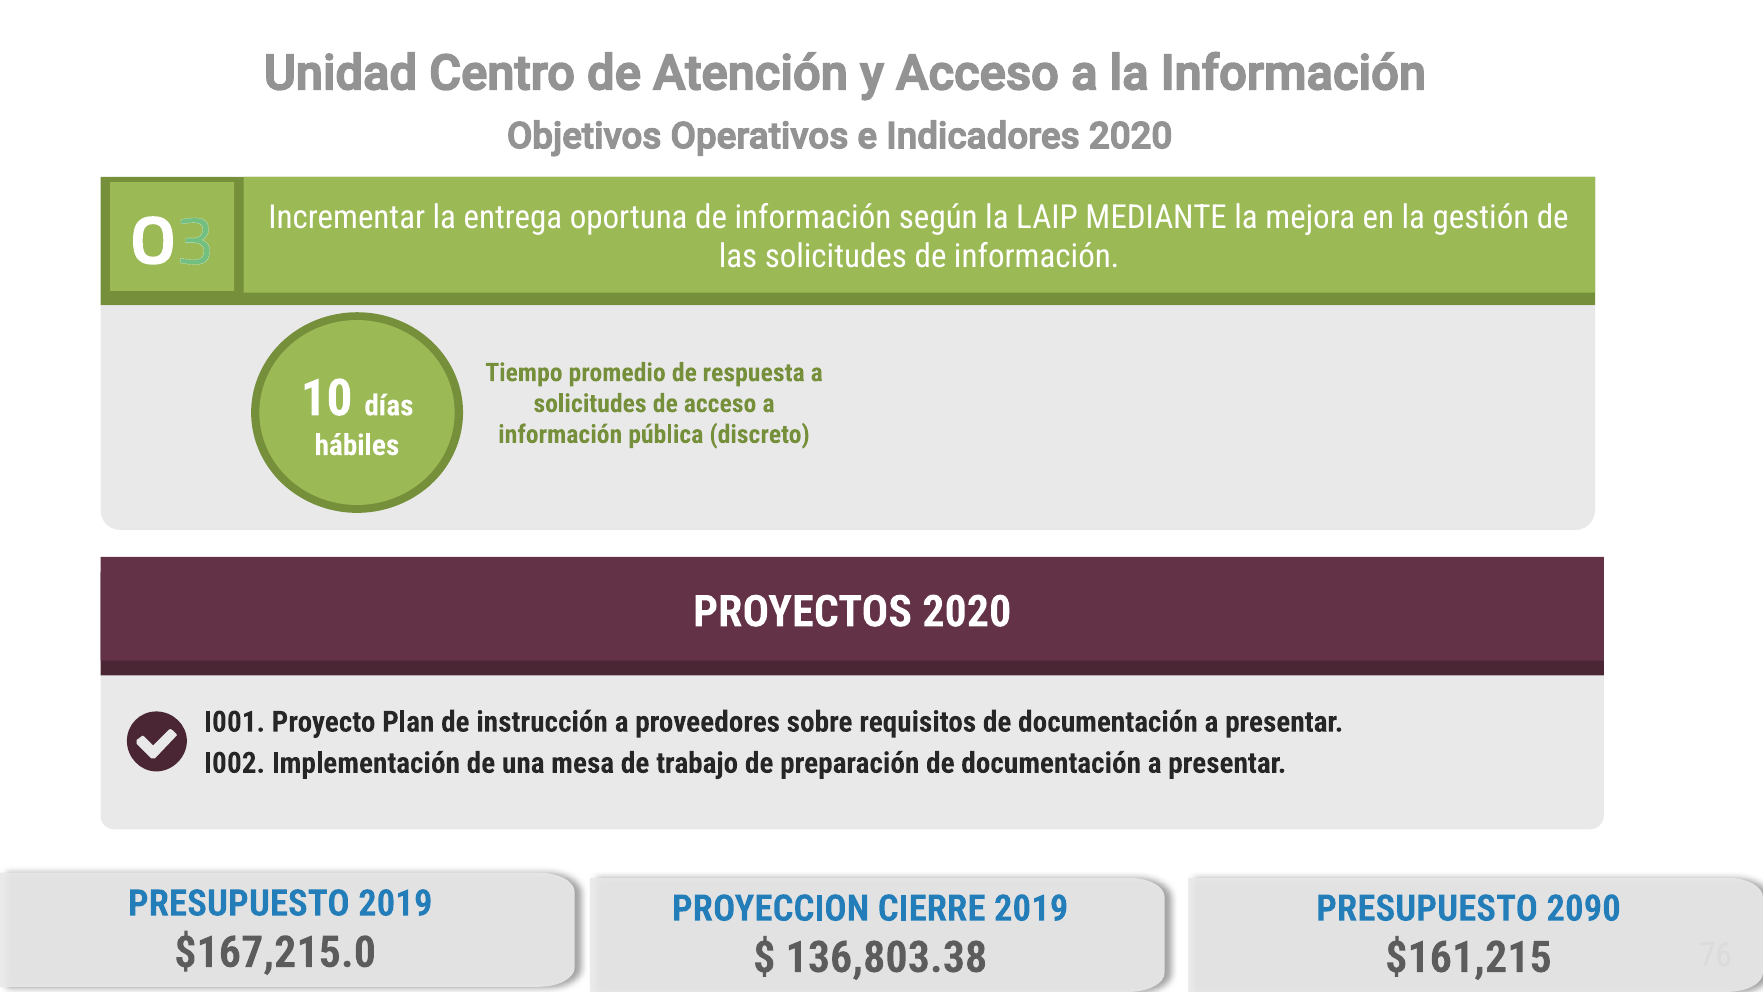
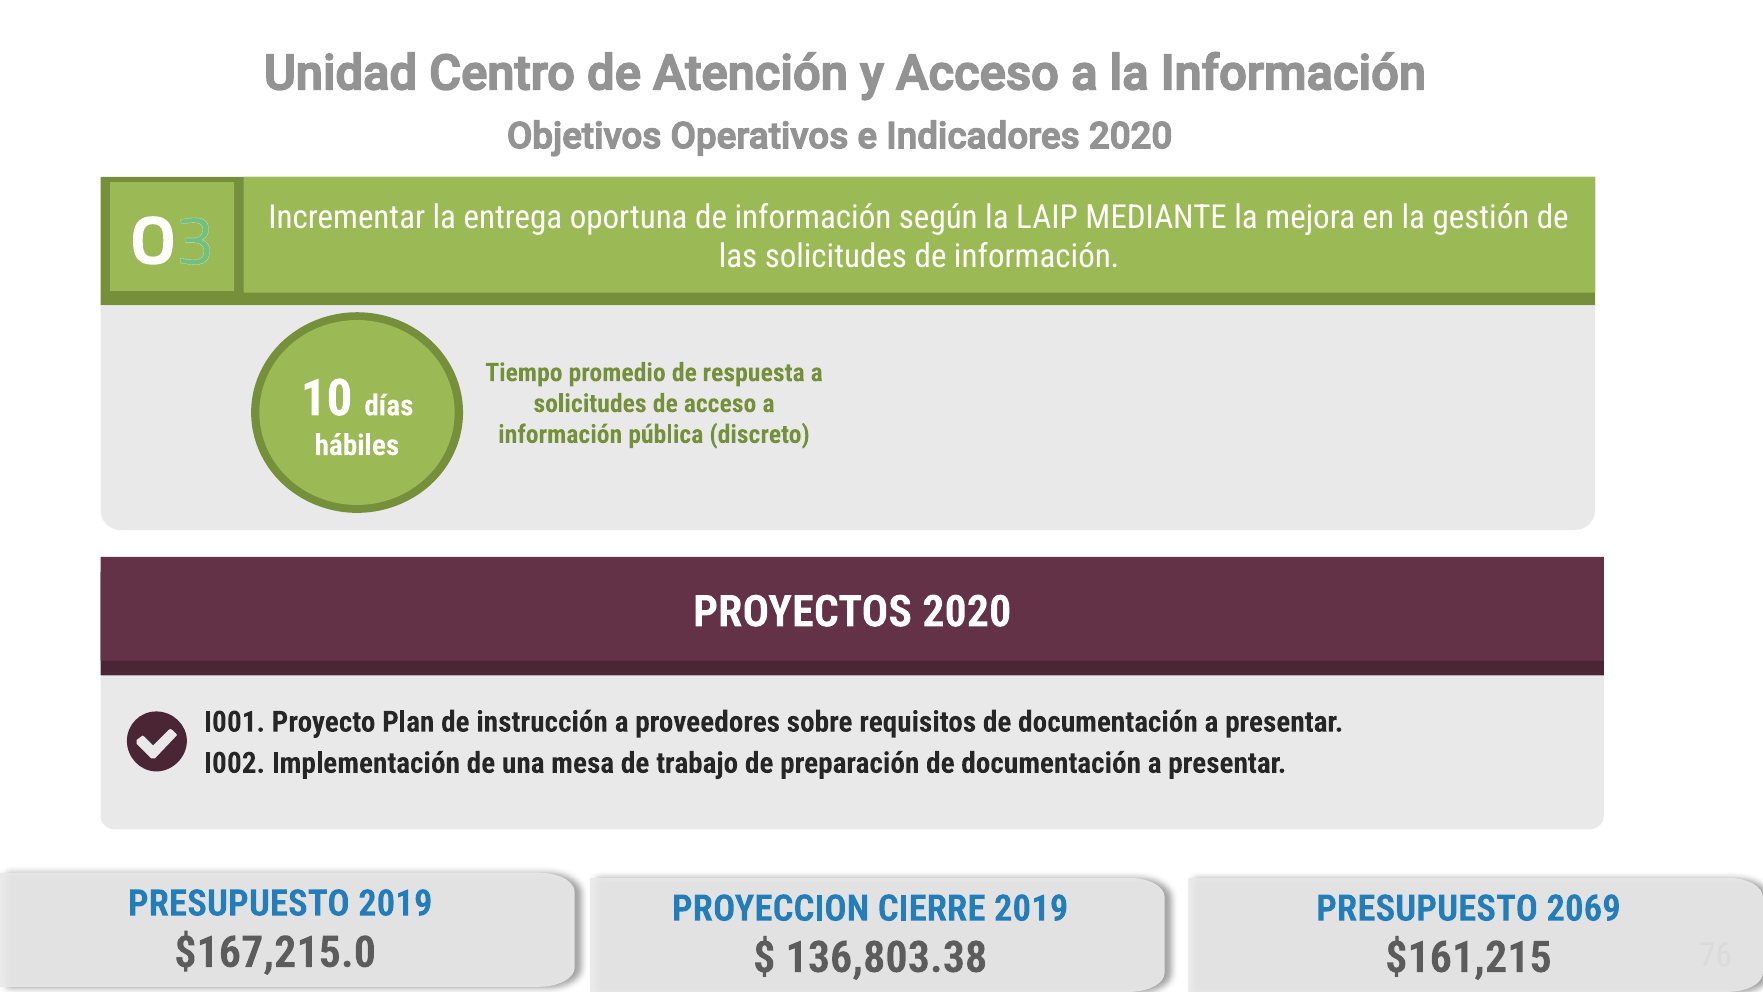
2090: 2090 -> 2069 (1584, 908)
